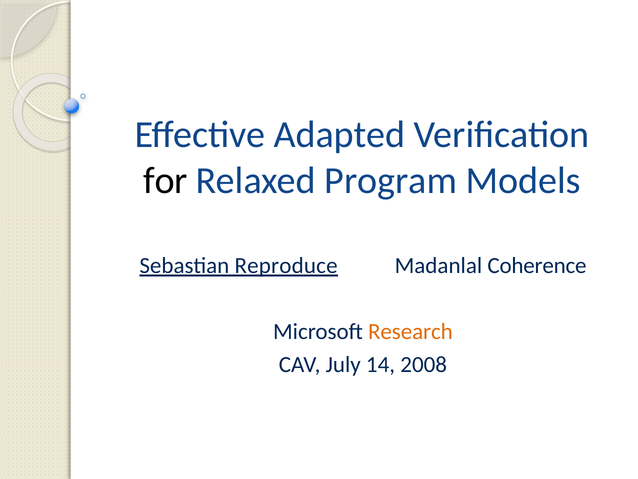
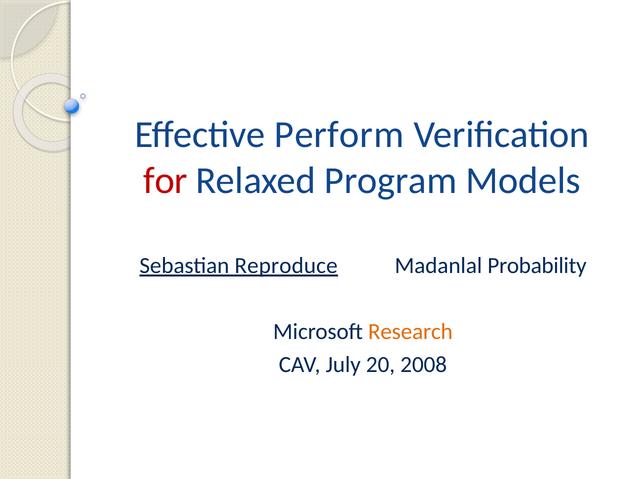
Adapted: Adapted -> Perform (339, 135)
for colour: black -> red (165, 180)
Coherence: Coherence -> Probability (537, 265)
14: 14 -> 20 (381, 364)
